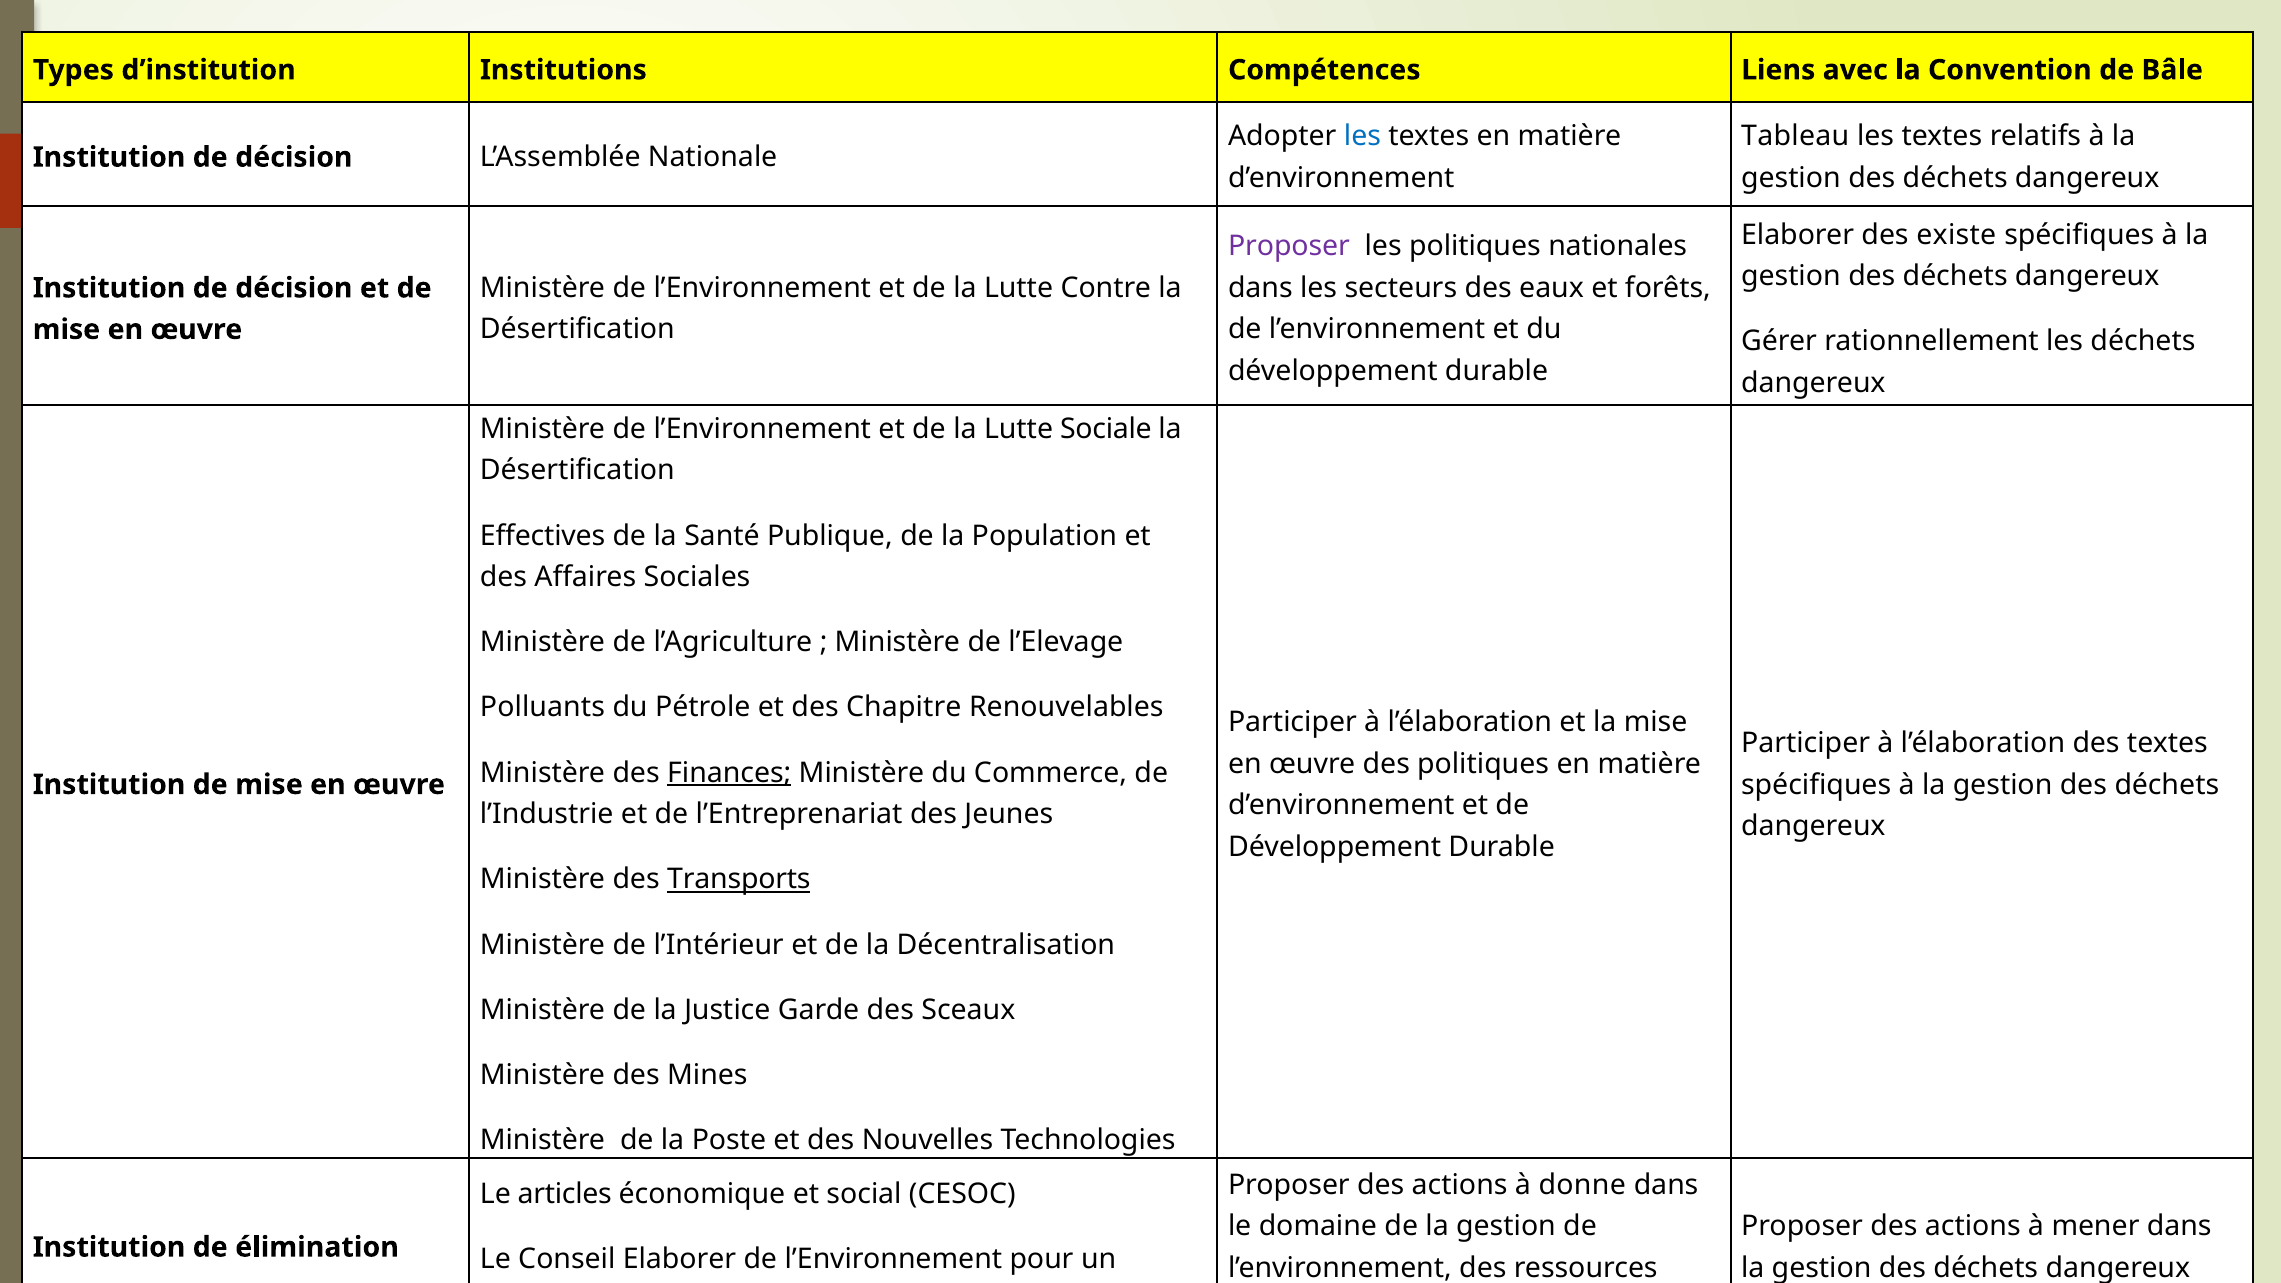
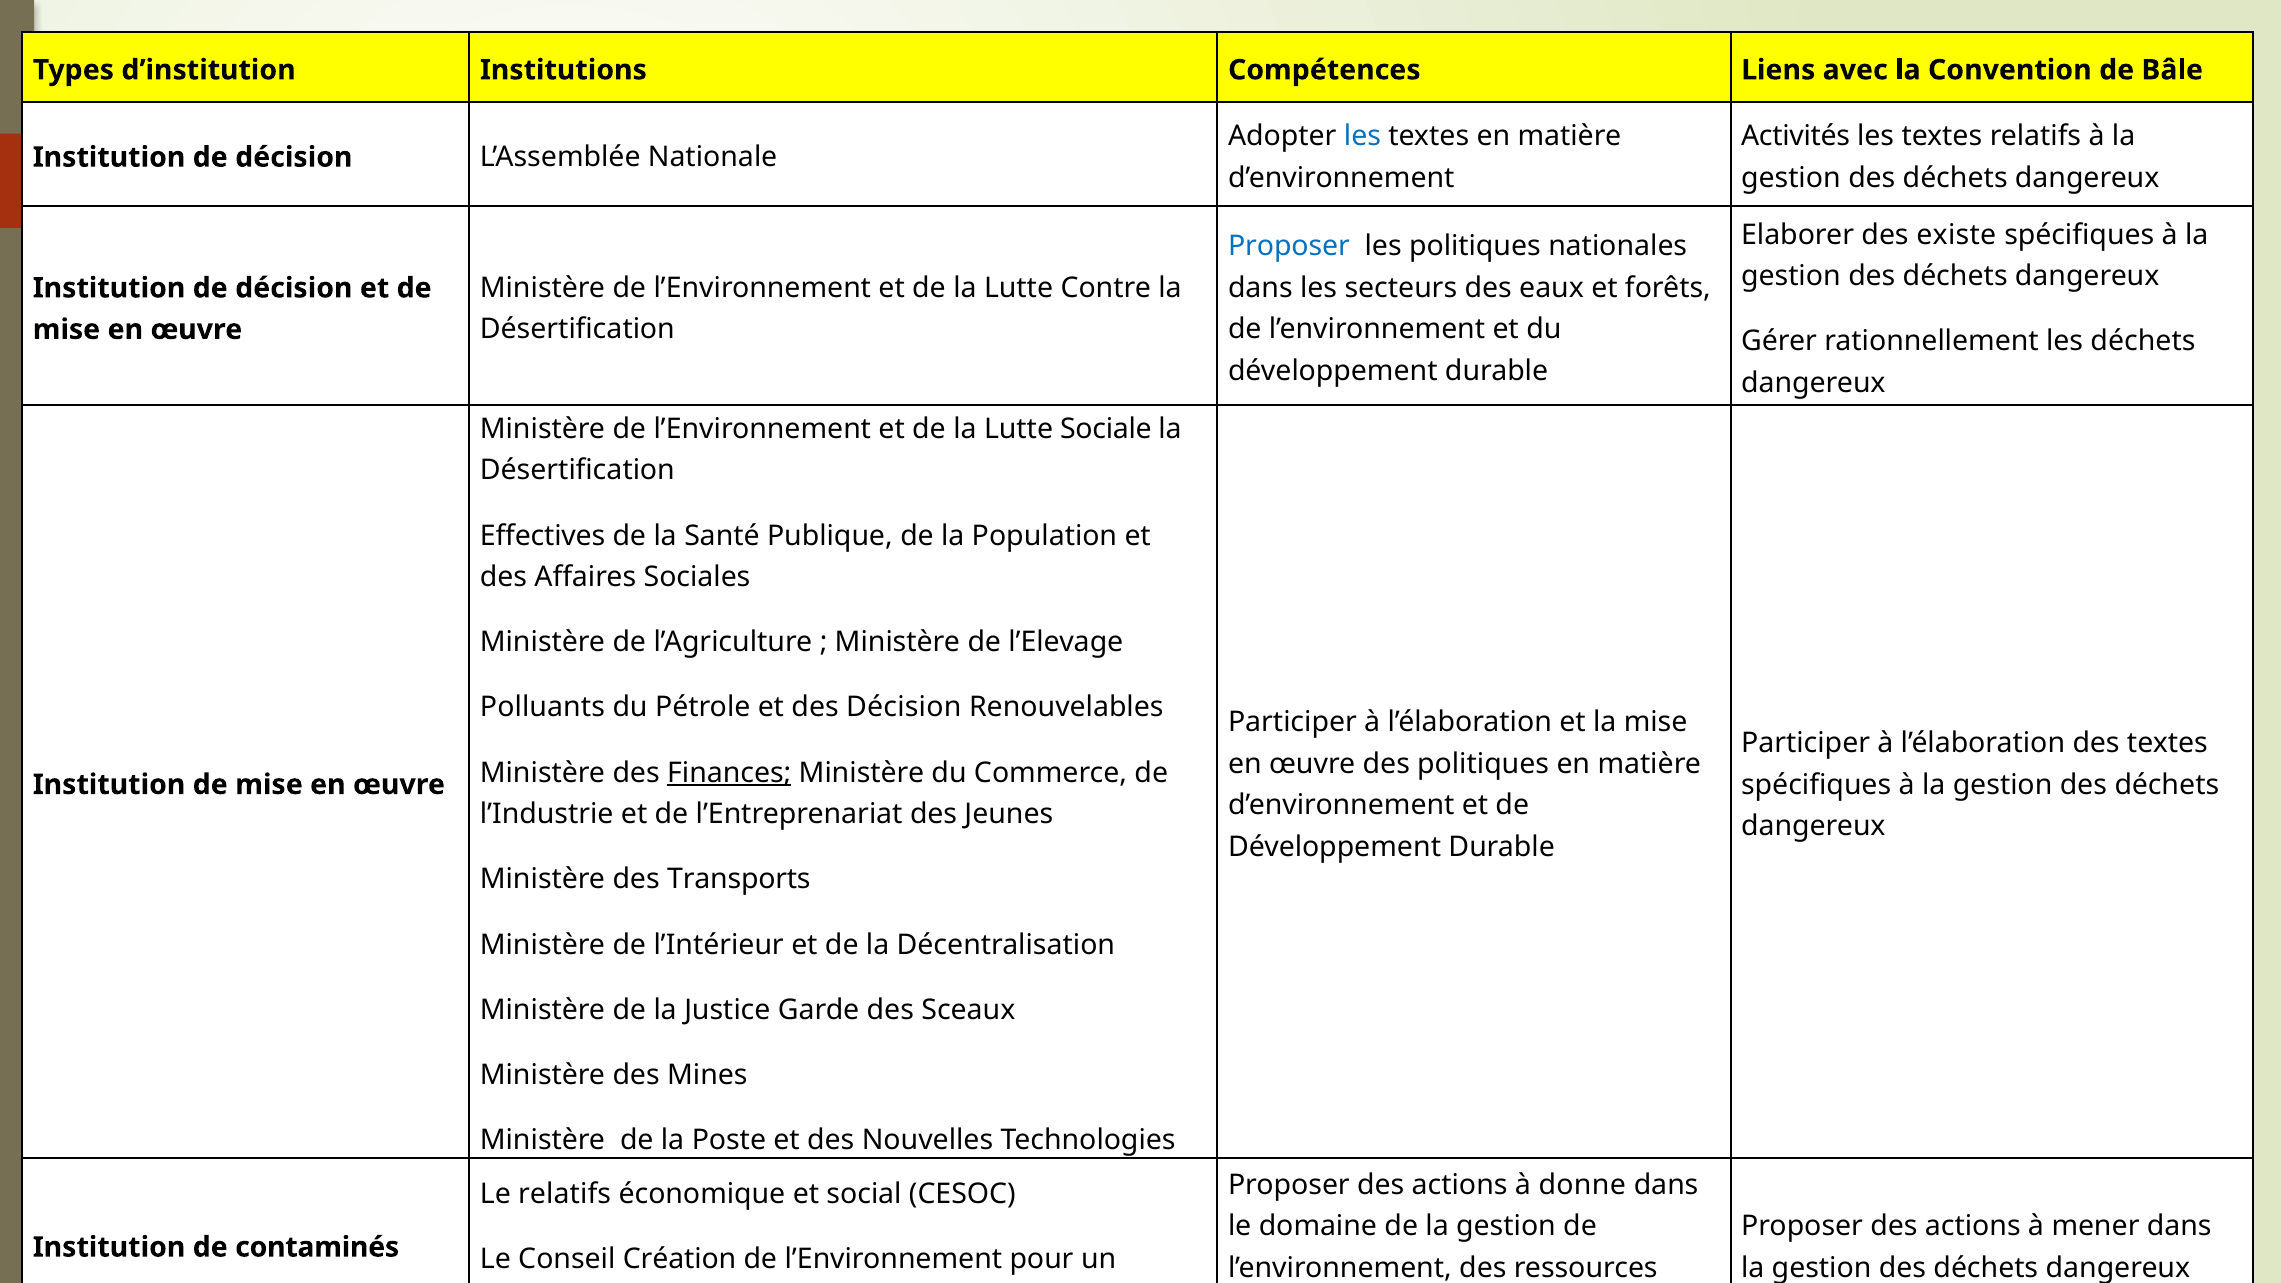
Tableau: Tableau -> Activités (1796, 137)
Proposer colour: purple -> blue (1289, 247)
des Chapitre: Chapitre -> Décision (904, 708)
Transports underline: present -> none (739, 880)
Le articles: articles -> relatifs (565, 1194)
élimination: élimination -> contaminés (317, 1247)
Conseil Elaborer: Elaborer -> Création (680, 1259)
